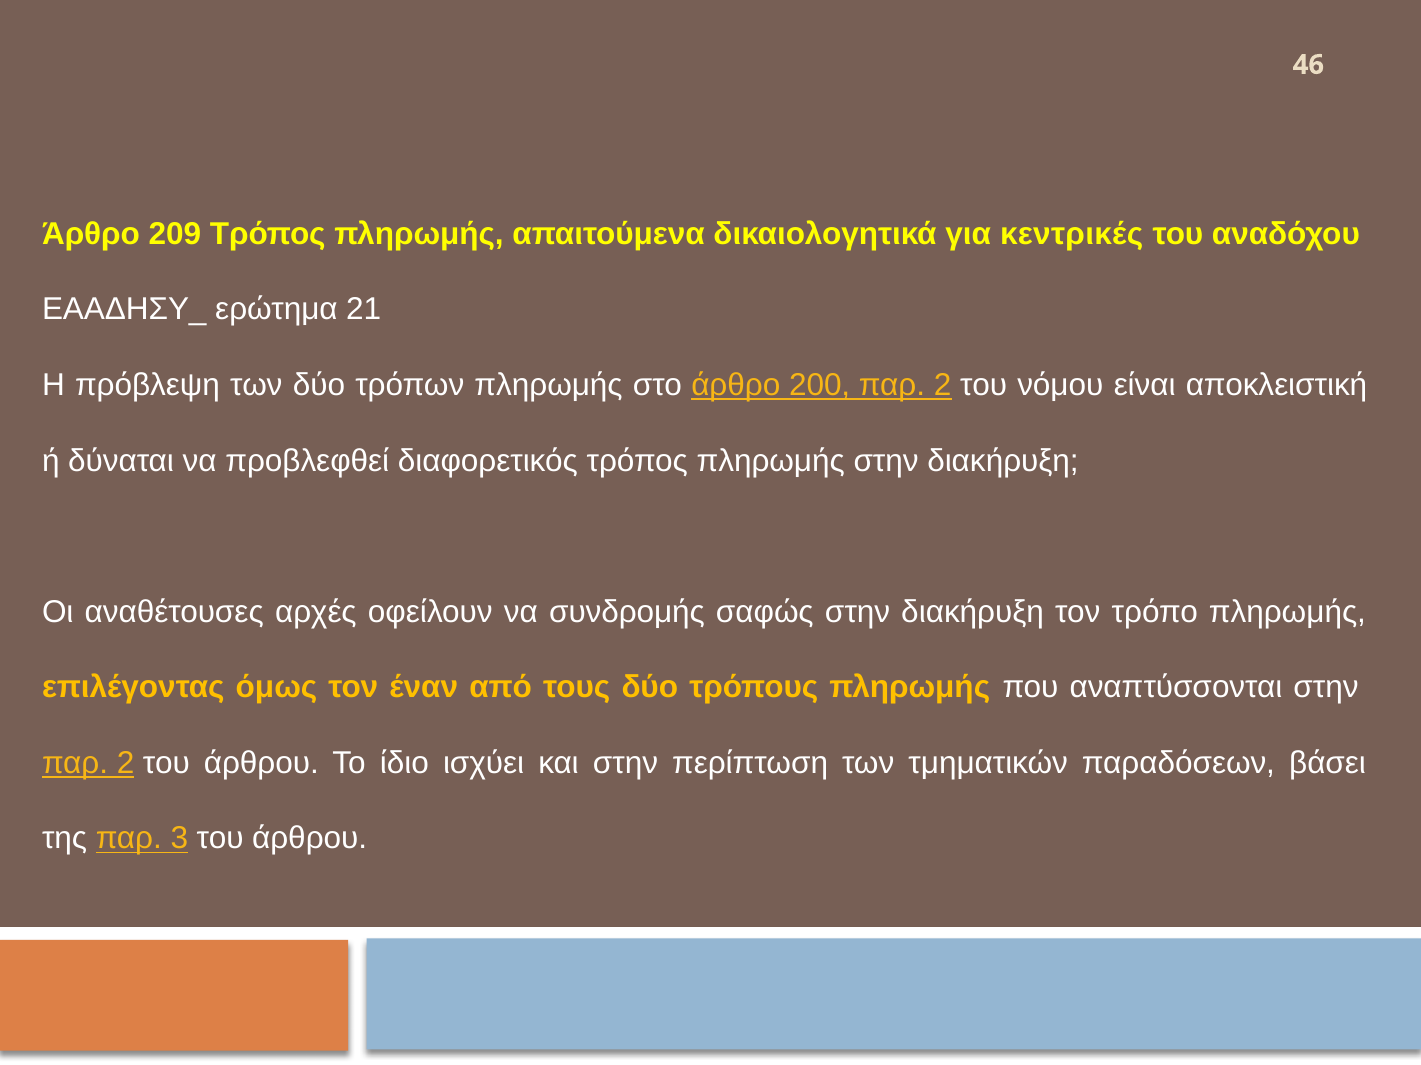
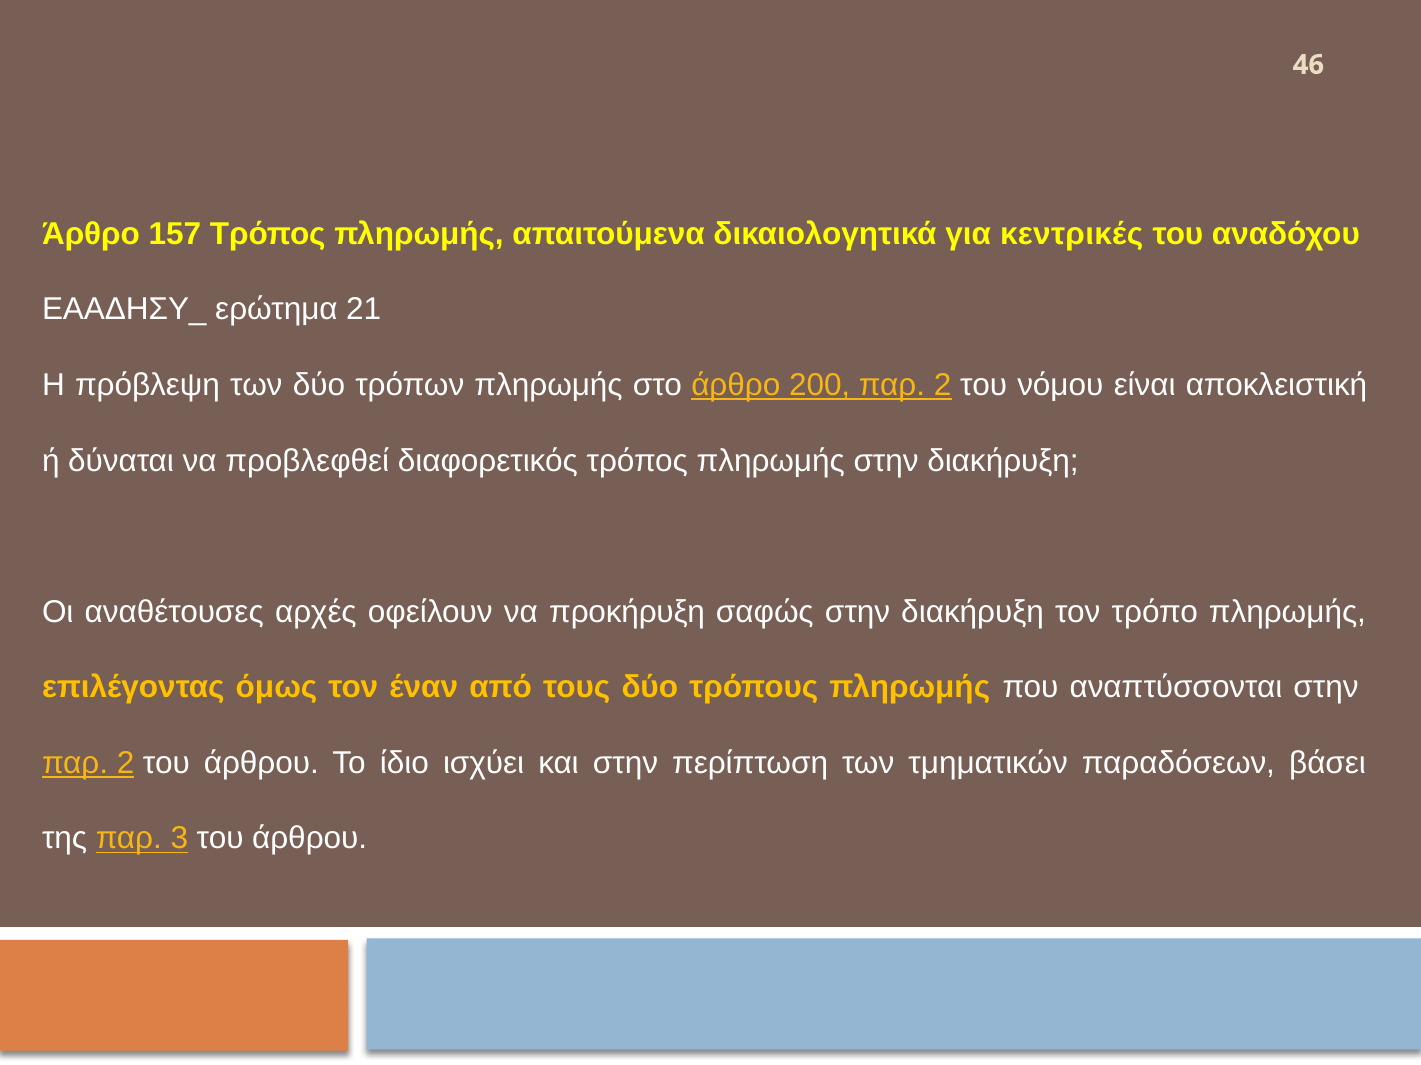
209: 209 -> 157 (175, 234)
συνδρομής: συνδρομής -> προκήρυξη (627, 612)
